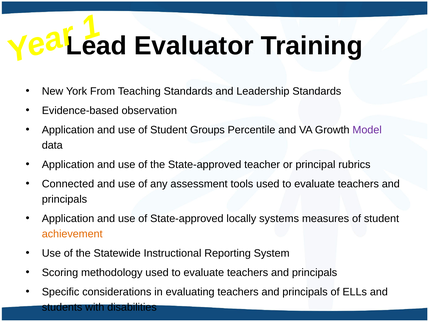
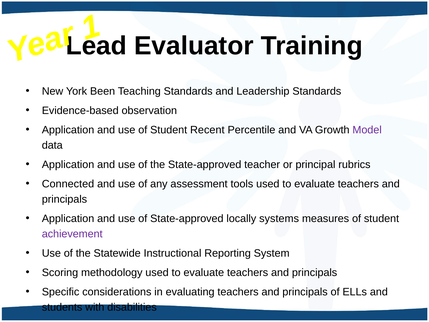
From: From -> Been (103, 91)
Groups: Groups -> Recent (207, 130)
achievement colour: orange -> purple (72, 234)
